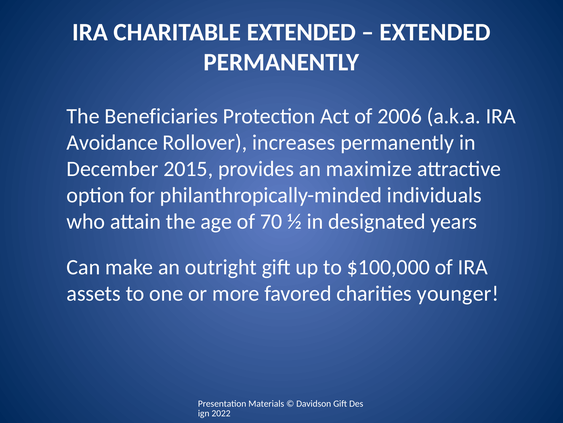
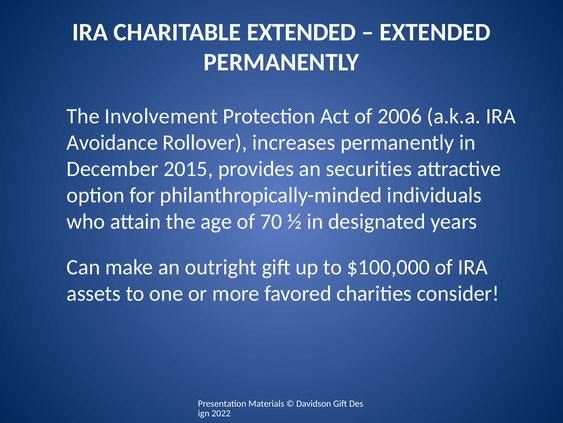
Beneficiaries: Beneficiaries -> Involvement (161, 116)
maximize: maximize -> securities (369, 169)
younger: younger -> consider (458, 293)
